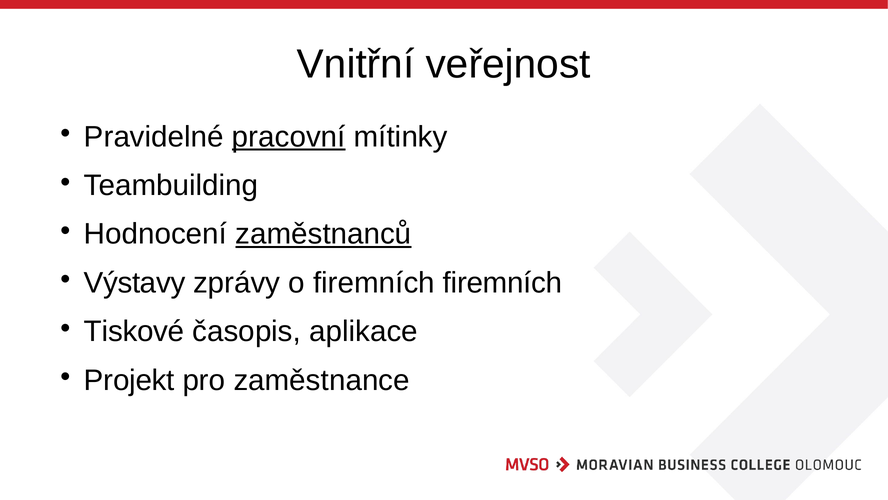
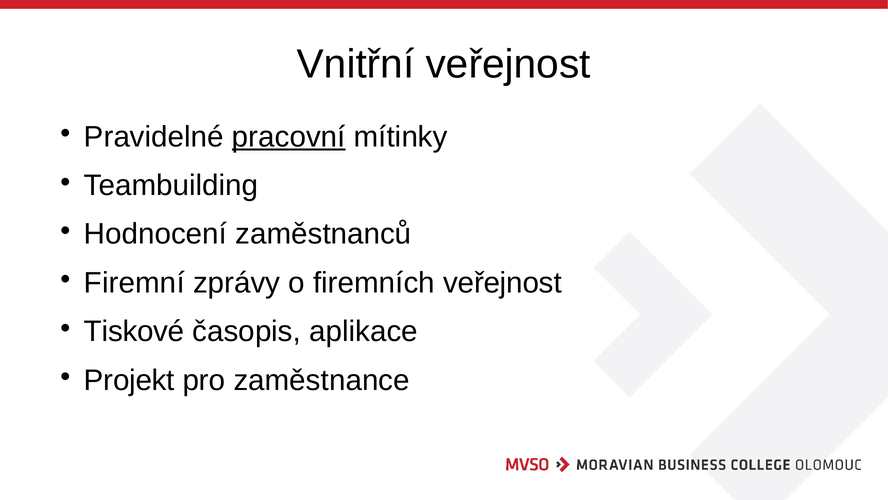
zaměstnanců underline: present -> none (323, 234)
Výstavy: Výstavy -> Firemní (134, 283)
firemních firemních: firemních -> veřejnost (502, 283)
